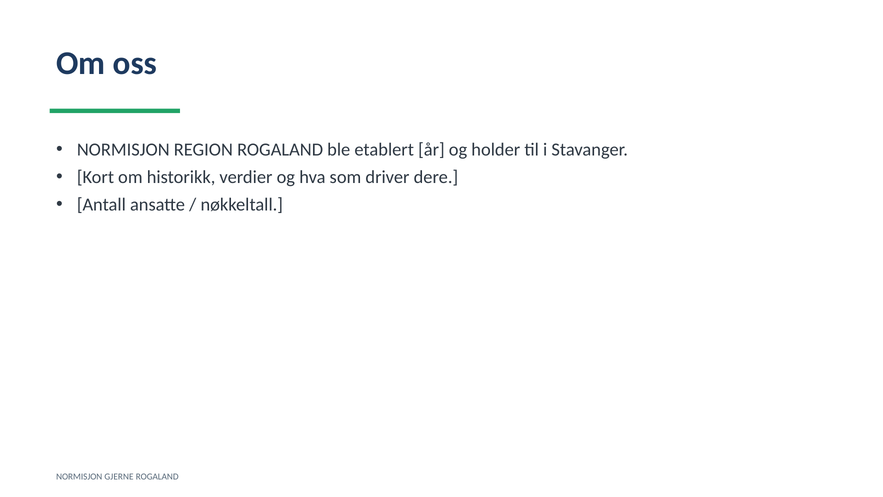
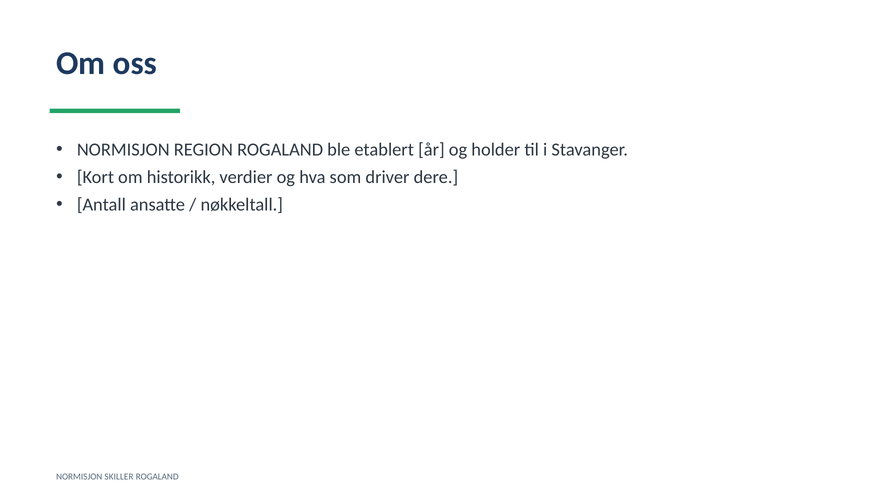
GJERNE: GJERNE -> SKILLER (119, 477)
